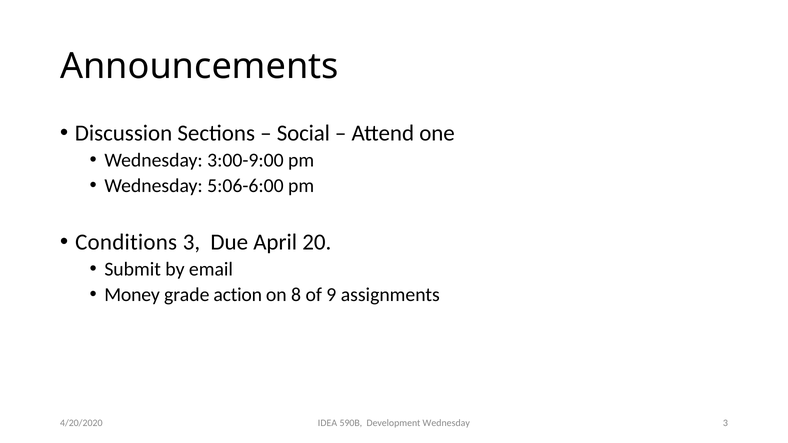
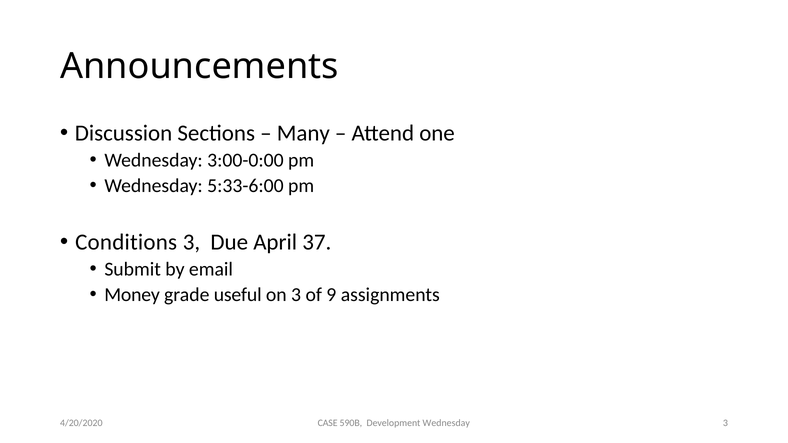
Social: Social -> Many (303, 133)
3:00-9:00: 3:00-9:00 -> 3:00-0:00 (245, 160)
5:06-6:00: 5:06-6:00 -> 5:33-6:00 (245, 186)
20: 20 -> 37 (317, 242)
action: action -> useful (238, 295)
on 8: 8 -> 3 (296, 295)
IDEA: IDEA -> CASE (328, 423)
